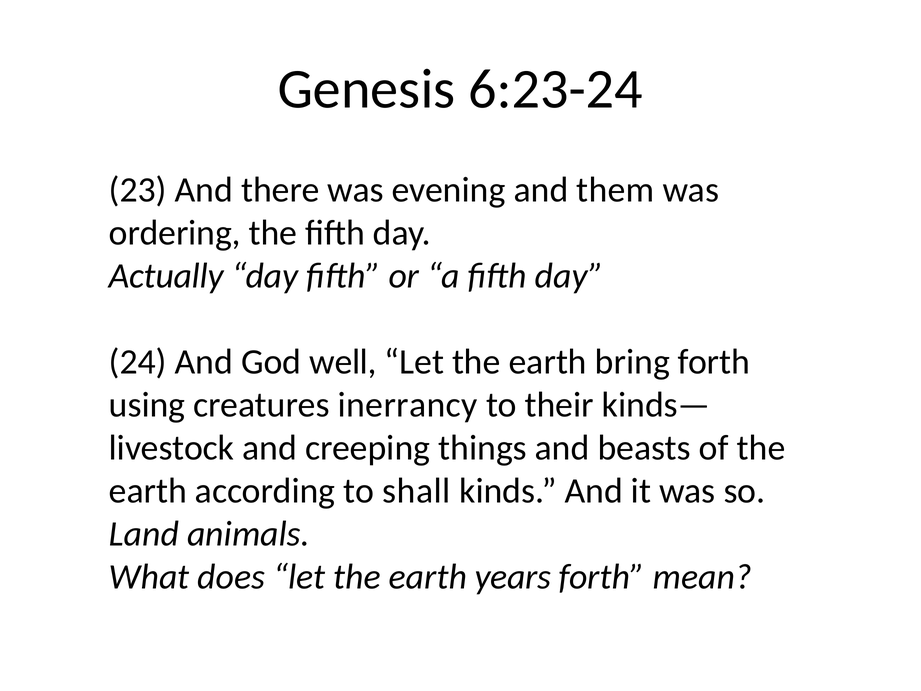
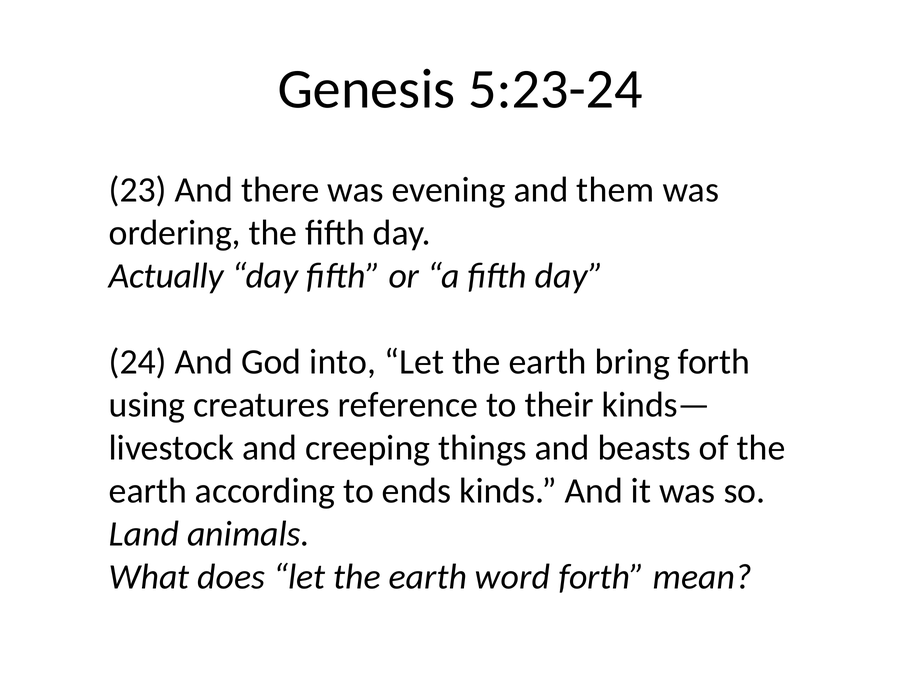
6:23-24: 6:23-24 -> 5:23-24 (555, 89)
well: well -> into (343, 362)
inerrancy: inerrancy -> reference (408, 405)
shall: shall -> ends (417, 491)
years: years -> word (513, 577)
